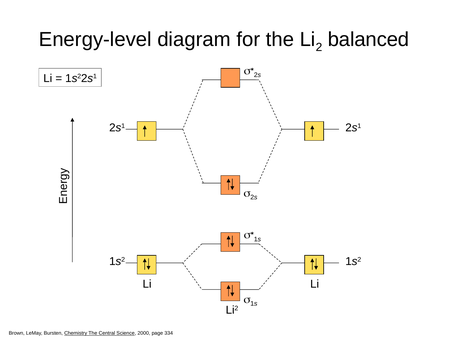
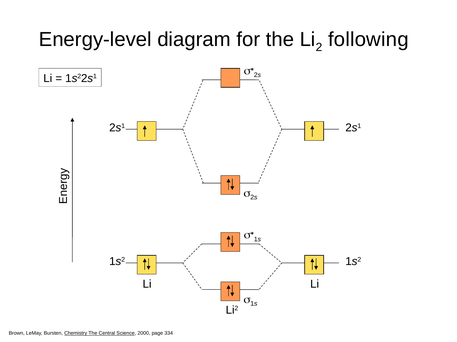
balanced: balanced -> following (368, 39)
